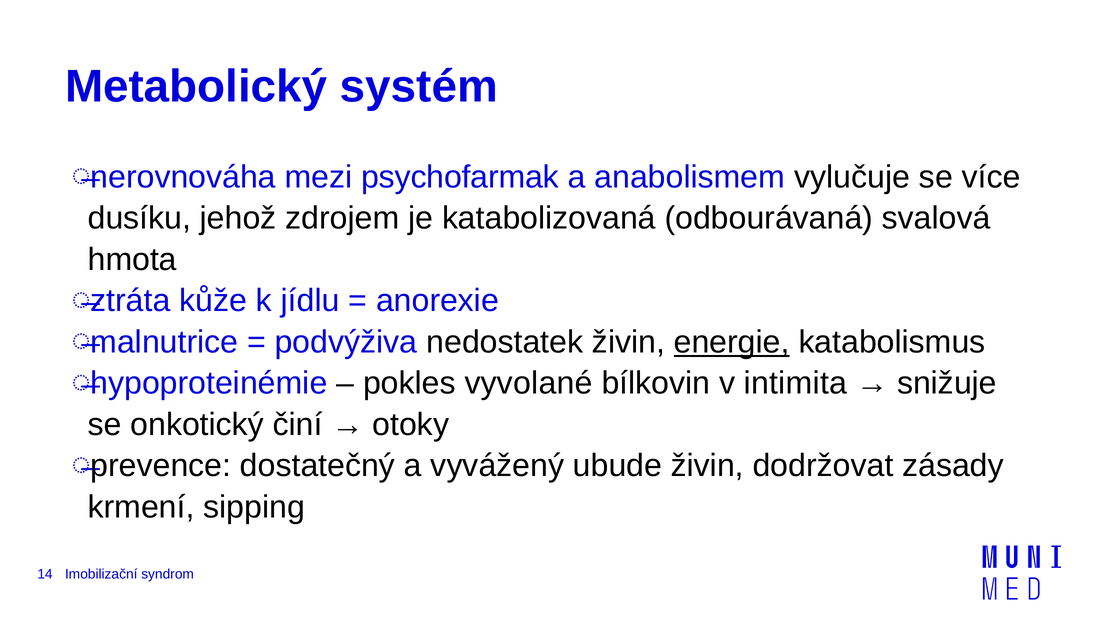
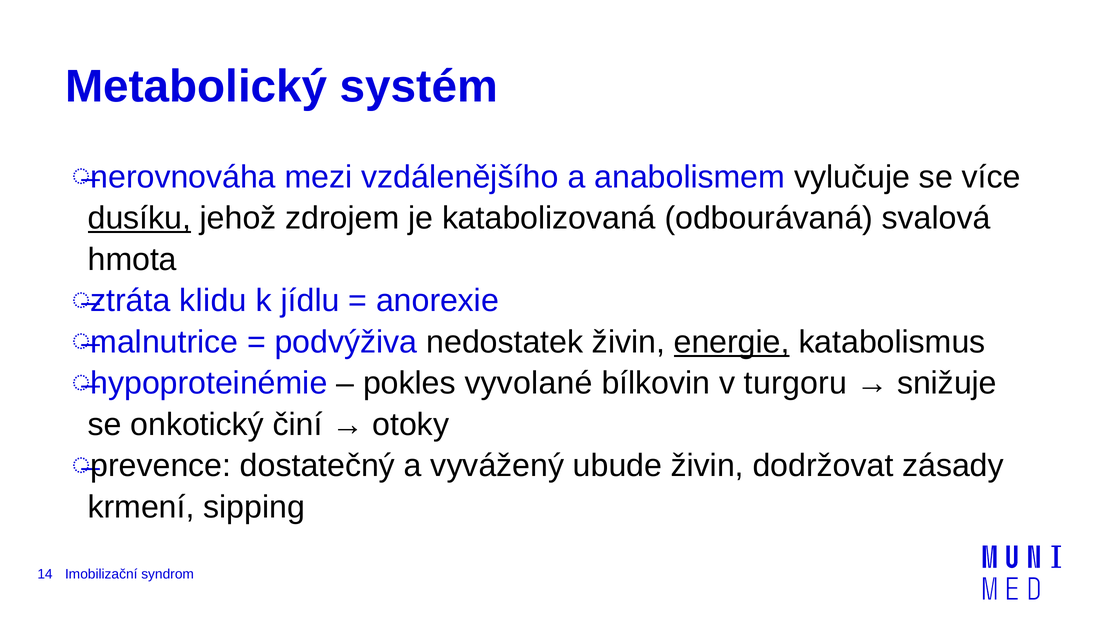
psychofarmak: psychofarmak -> vzdálenějšího (460, 177)
dusíku underline: none -> present (139, 218)
kůže: kůže -> klidu (213, 301)
intimita: intimita -> turgoru (795, 383)
